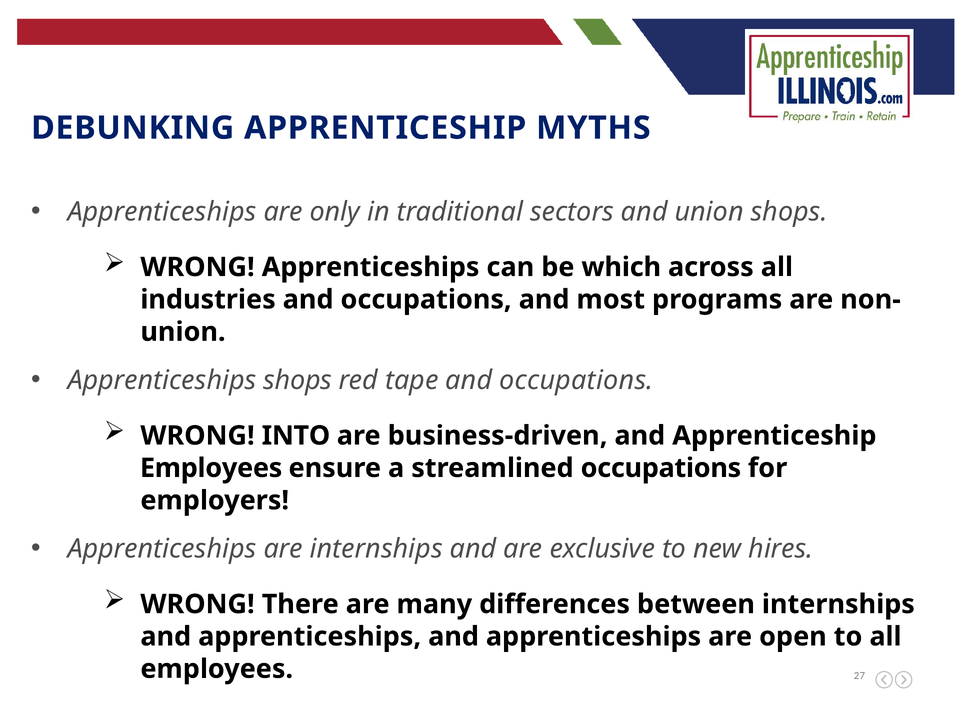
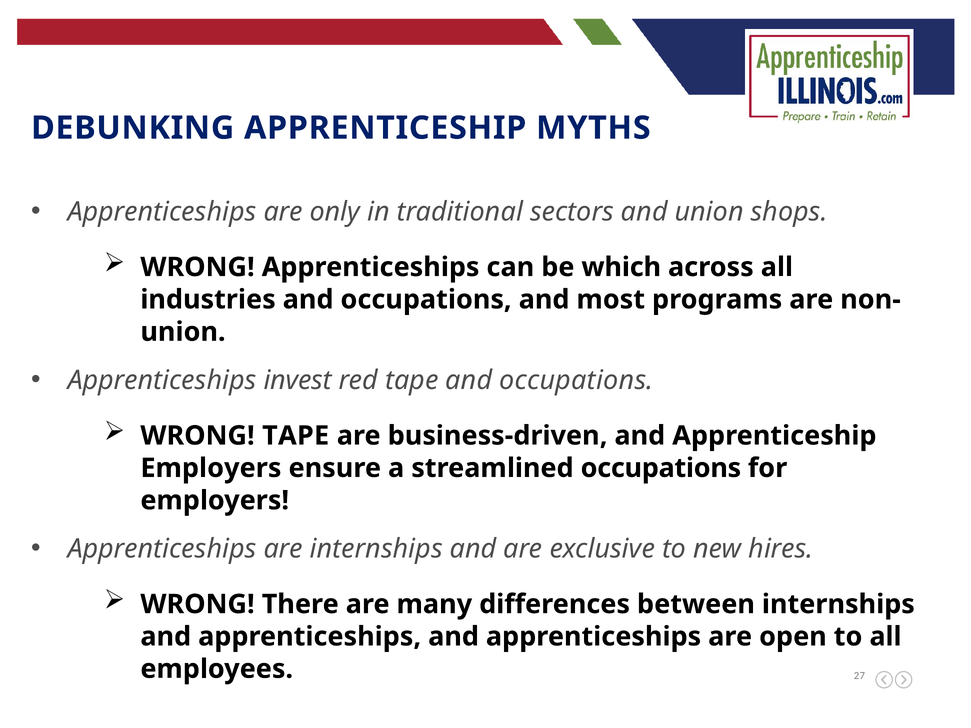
Apprenticeships shops: shops -> invest (298, 381)
WRONG INTO: INTO -> TAPE (296, 436)
Employees: Employees -> Employers (211, 468)
